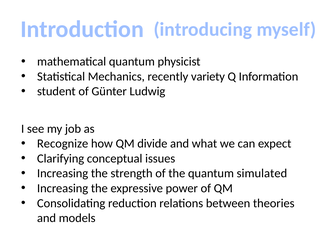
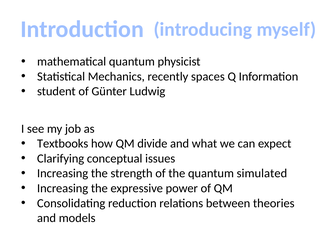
variety: variety -> spaces (208, 77)
Recognize: Recognize -> Textbooks (63, 144)
